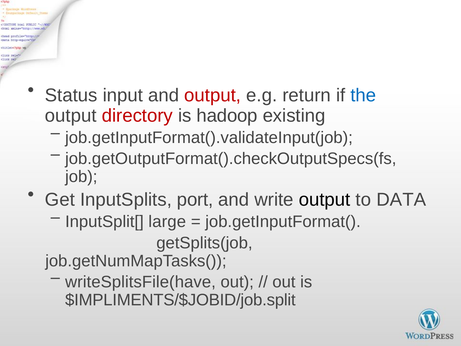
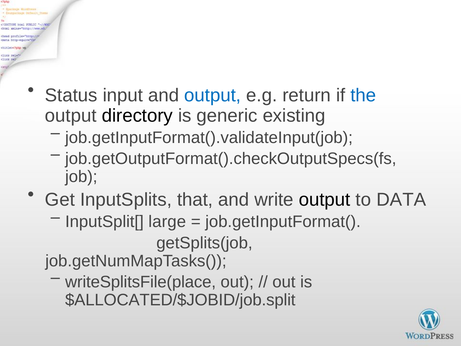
output colour: red -> blue (213, 95)
directory colour: red -> black (137, 115)
hadoop: hadoop -> generic (227, 115)
port: port -> that (195, 200)
writeSplitsFile(have: writeSplitsFile(have -> writeSplitsFile(place (141, 282)
$IMPLIMENTS/$JOBID/job.split: $IMPLIMENTS/$JOBID/job.split -> $ALLOCATED/$JOBID/job.split (180, 300)
